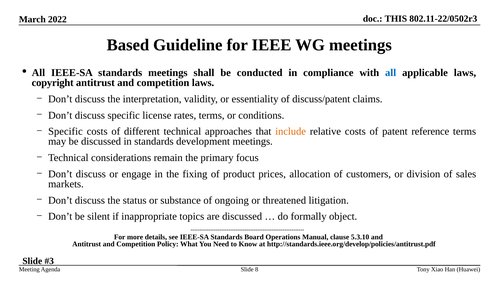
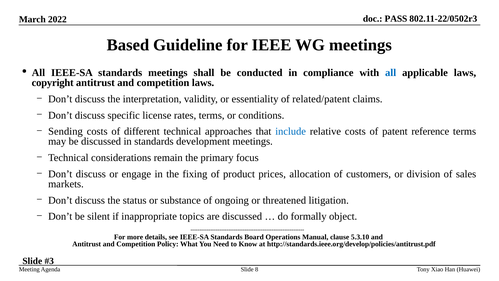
THIS: THIS -> PASS (396, 19)
discuss/patent: discuss/patent -> related/patent (321, 99)
Specific: Specific -> Sending (65, 131)
include colour: orange -> blue (291, 131)
